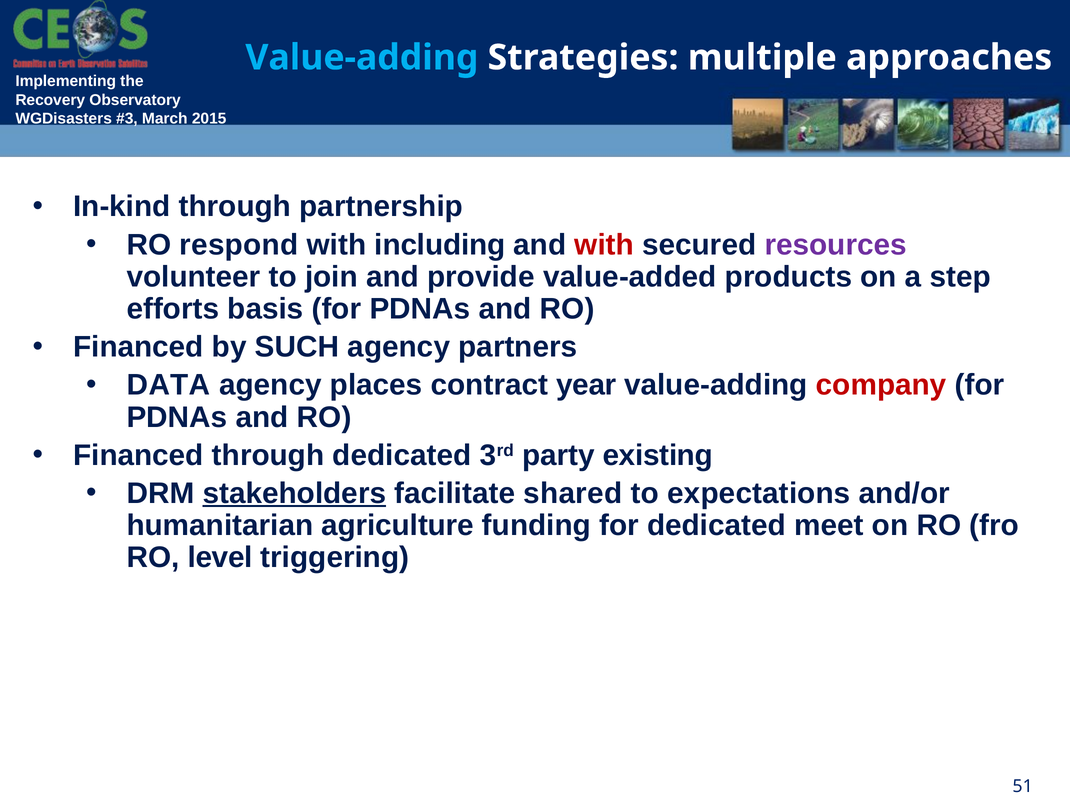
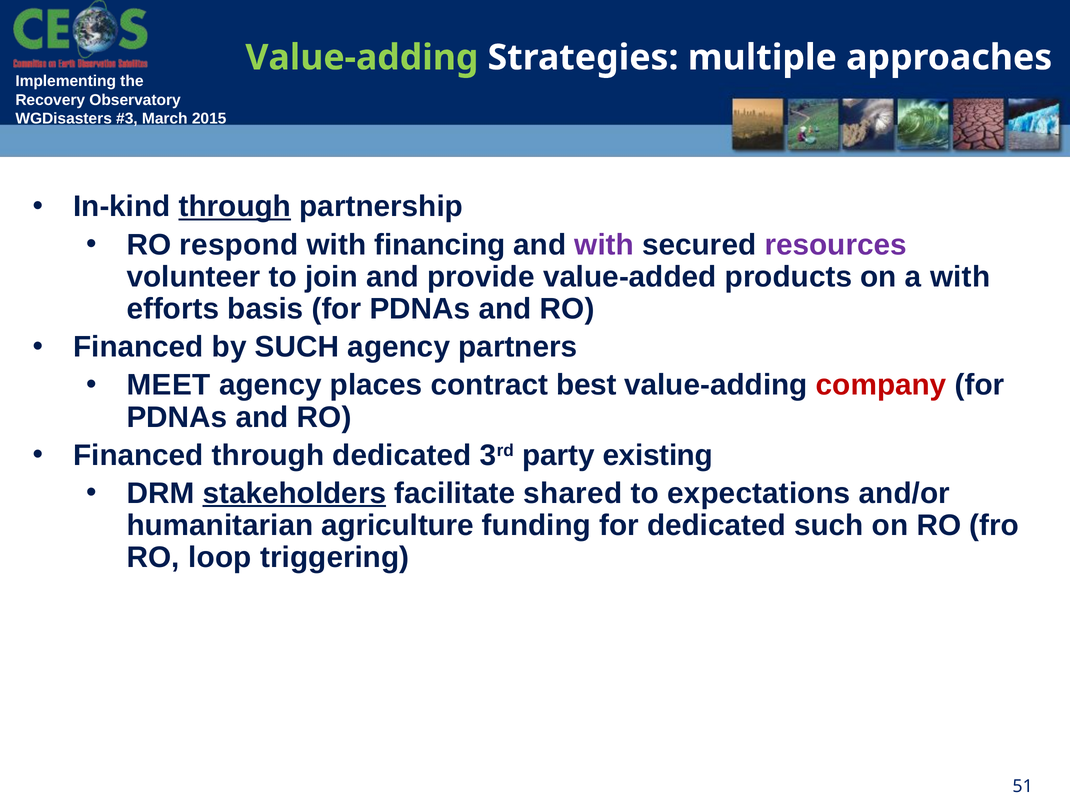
Value-adding colour: light blue -> light green (362, 58)
through underline: none -> present (235, 207)
including: including -> financing (440, 245)
with colour: red -> purple (604, 245)
a step: step -> with (960, 277)
DATA: DATA -> MEET (169, 385)
year: year -> best (586, 385)
dedicated meet: meet -> such (829, 525)
level: level -> loop (220, 557)
